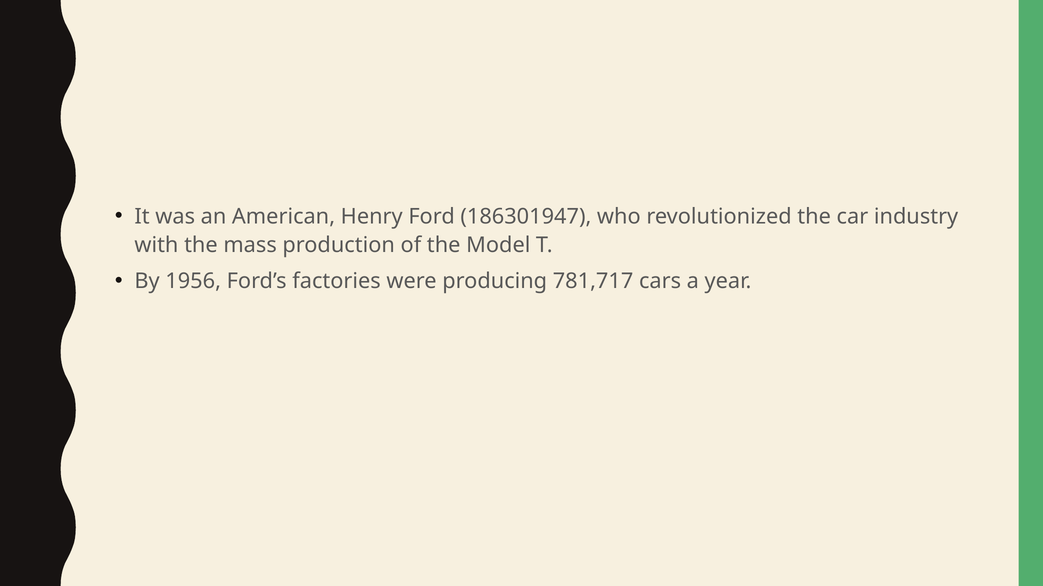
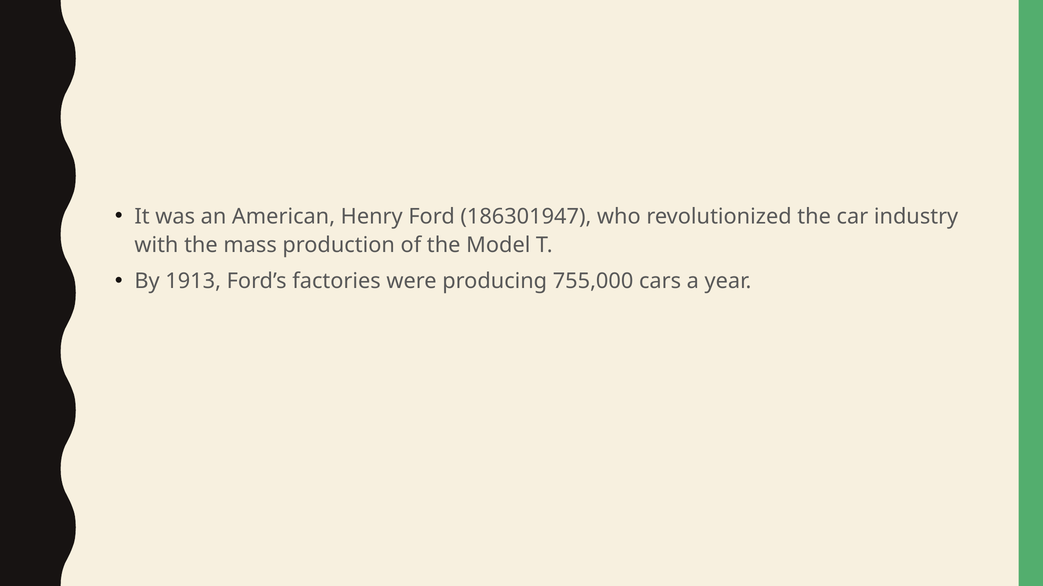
1956: 1956 -> 1913 (193, 282)
781,717: 781,717 -> 755,000 (593, 282)
